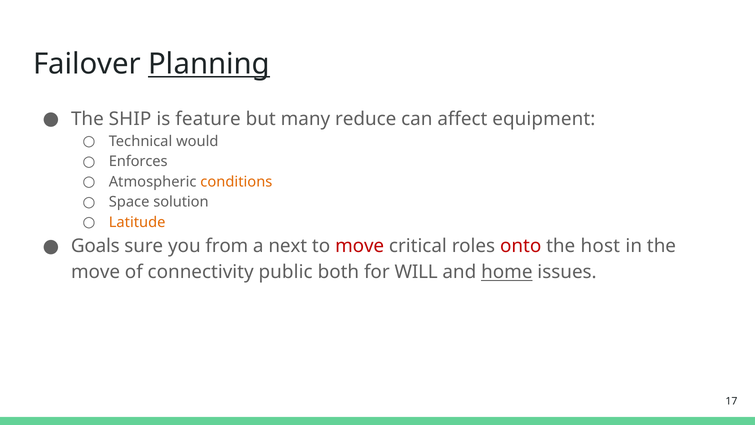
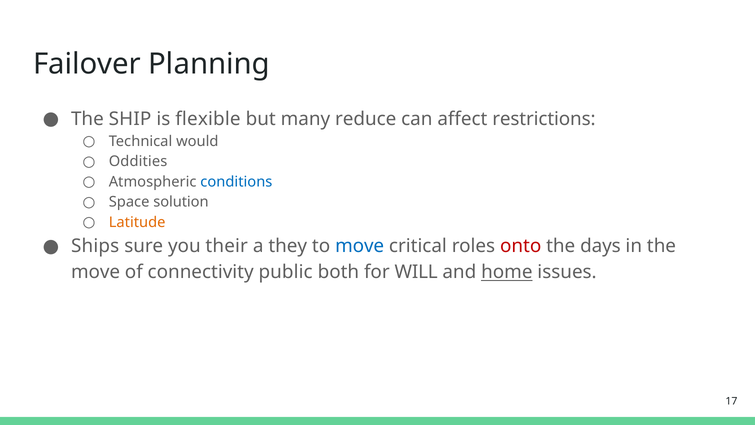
Planning underline: present -> none (209, 64)
feature: feature -> flexible (208, 119)
equipment: equipment -> restrictions (544, 119)
Enforces: Enforces -> Oddities (138, 161)
conditions colour: orange -> blue (236, 182)
Goals: Goals -> Ships (95, 246)
from: from -> their (227, 246)
next: next -> they (288, 246)
move colour: red -> blue (360, 246)
host: host -> days (600, 246)
